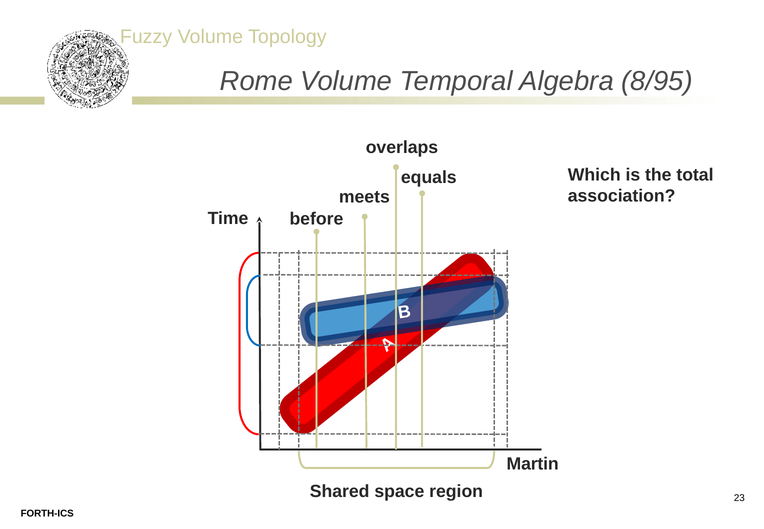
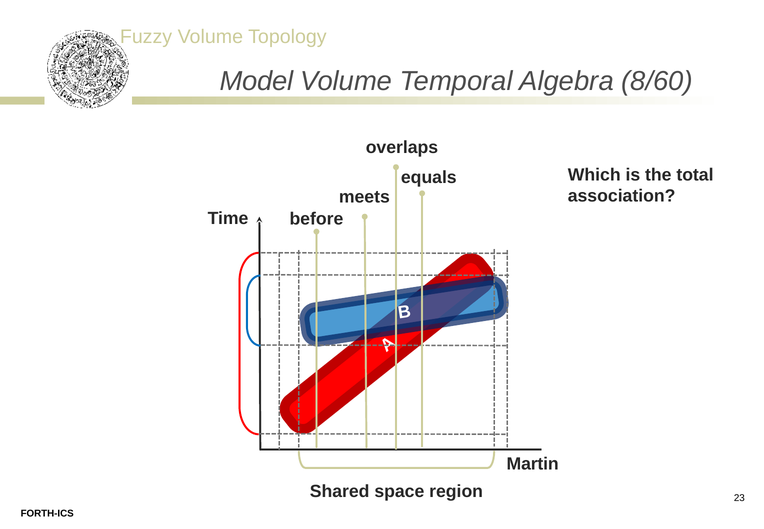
Rome: Rome -> Model (256, 81)
8/95: 8/95 -> 8/60 (657, 81)
